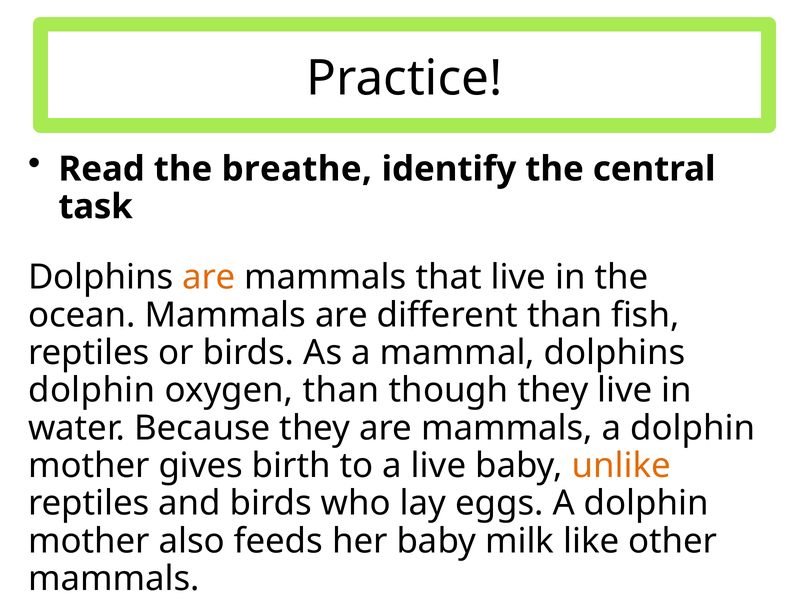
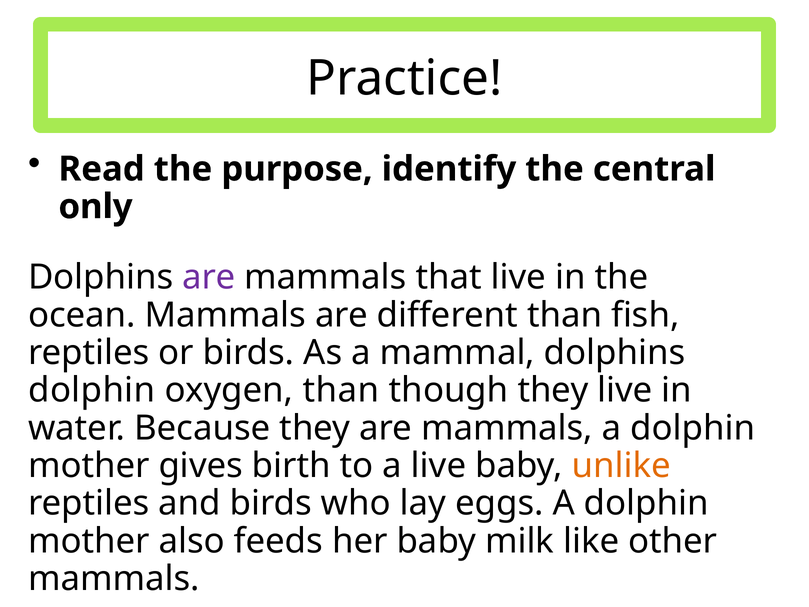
breathe: breathe -> purpose (297, 169)
task: task -> only (96, 207)
are colour: orange -> purple (209, 277)
